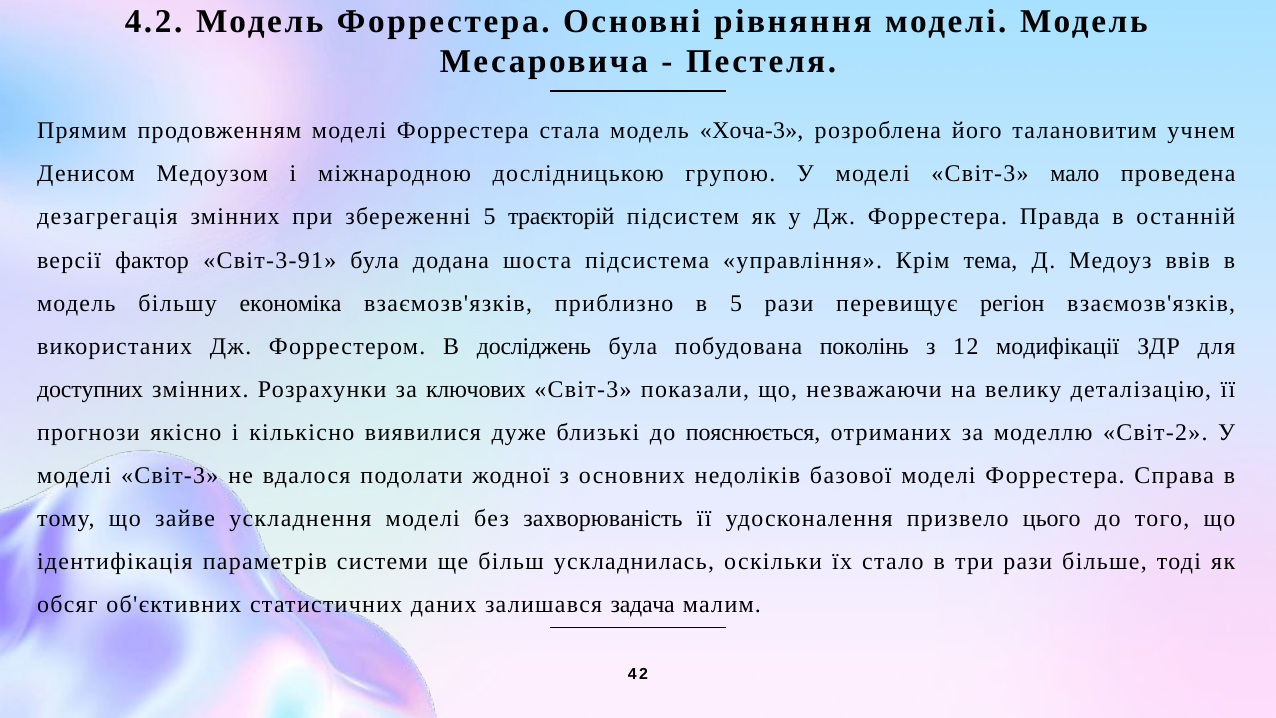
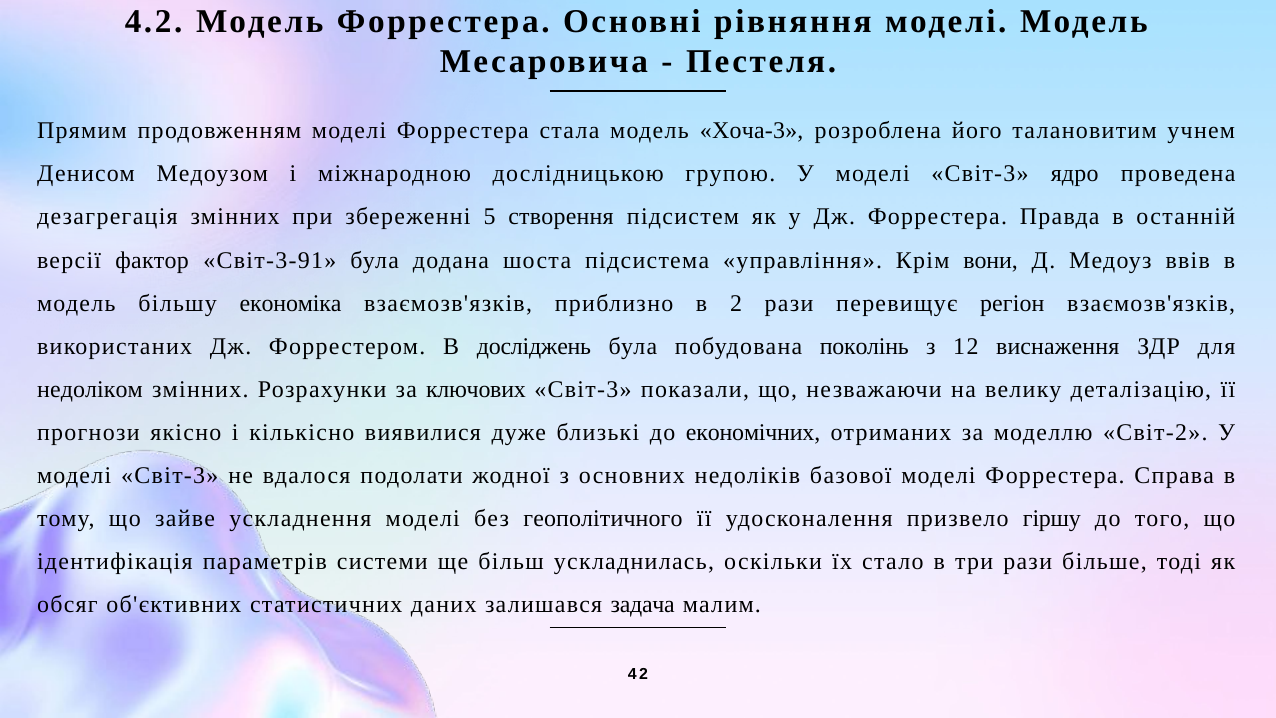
мало: мало -> ядро (1075, 174)
траєкторій: траєкторій -> створення (561, 217)
тема: тема -> вони (991, 260)
в 5: 5 -> 2 (736, 303)
модифікації: модифікації -> виснаження (1058, 346)
доступних: доступних -> недоліком (90, 389)
пояснюється: пояснюється -> економічних (753, 432)
захворюваність: захворюваність -> геополітичного (603, 518)
цього: цього -> гіршу (1052, 518)
